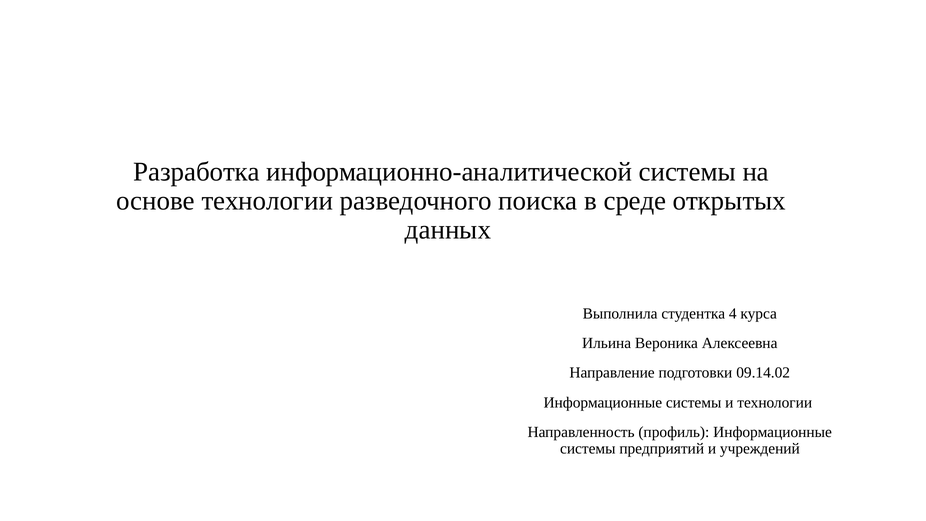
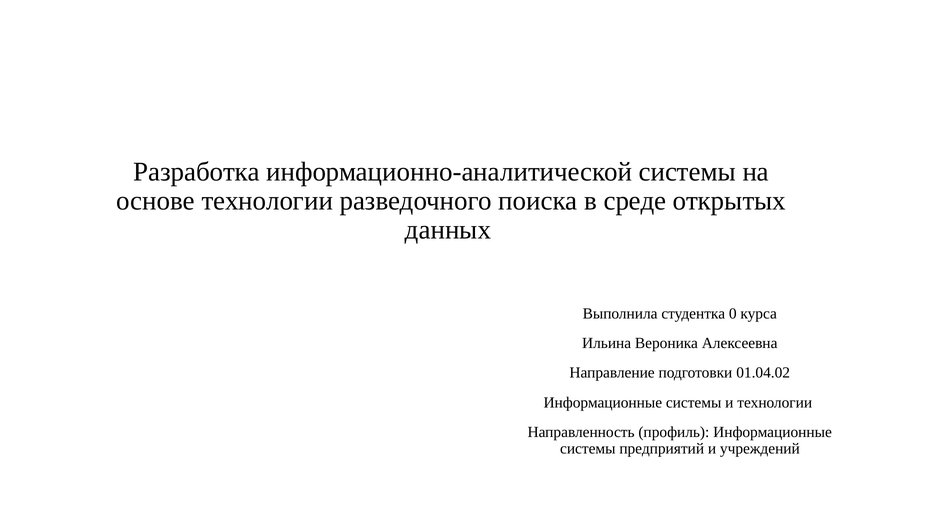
4: 4 -> 0 (733, 314)
09.14.02: 09.14.02 -> 01.04.02 (763, 373)
